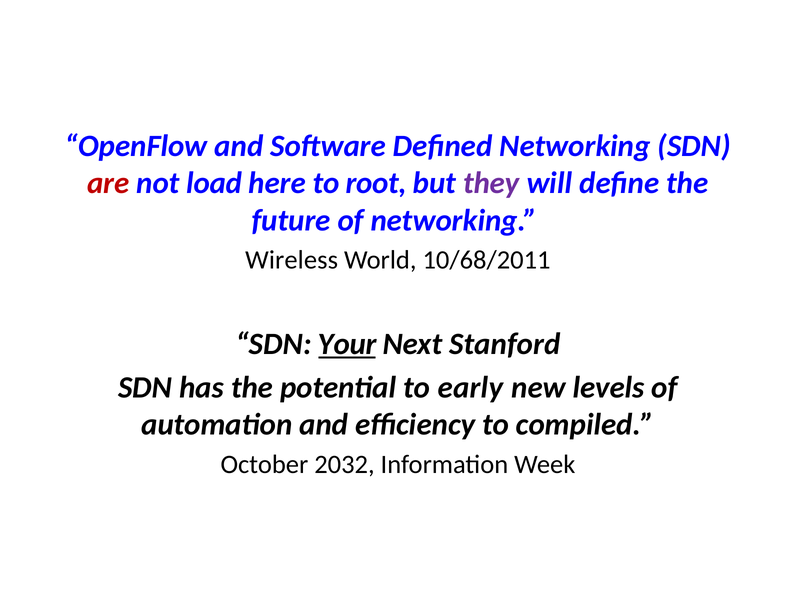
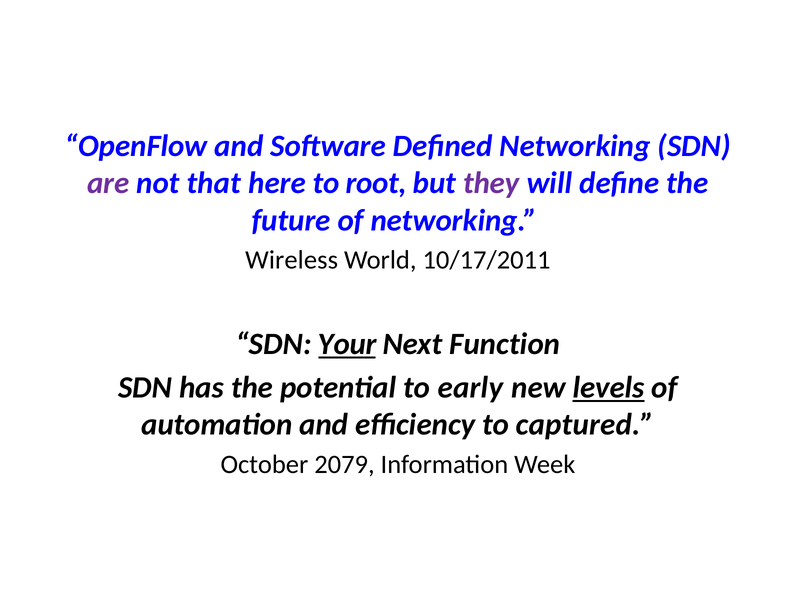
are colour: red -> purple (108, 183)
load: load -> that (214, 183)
10/68/2011: 10/68/2011 -> 10/17/2011 (487, 260)
Stanford: Stanford -> Function (505, 344)
levels underline: none -> present (609, 388)
compiled: compiled -> captured (585, 425)
2032: 2032 -> 2079 (344, 464)
